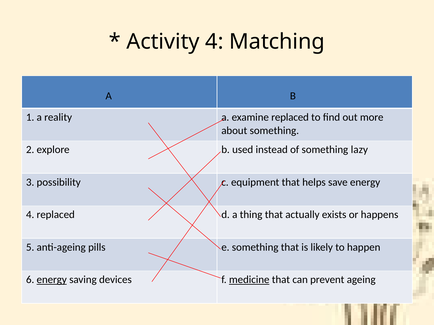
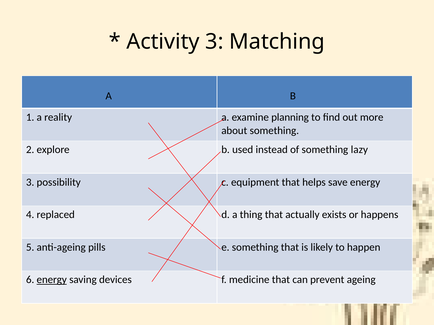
Activity 4: 4 -> 3 (214, 42)
examine replaced: replaced -> planning (290, 117)
medicine underline: present -> none (249, 280)
